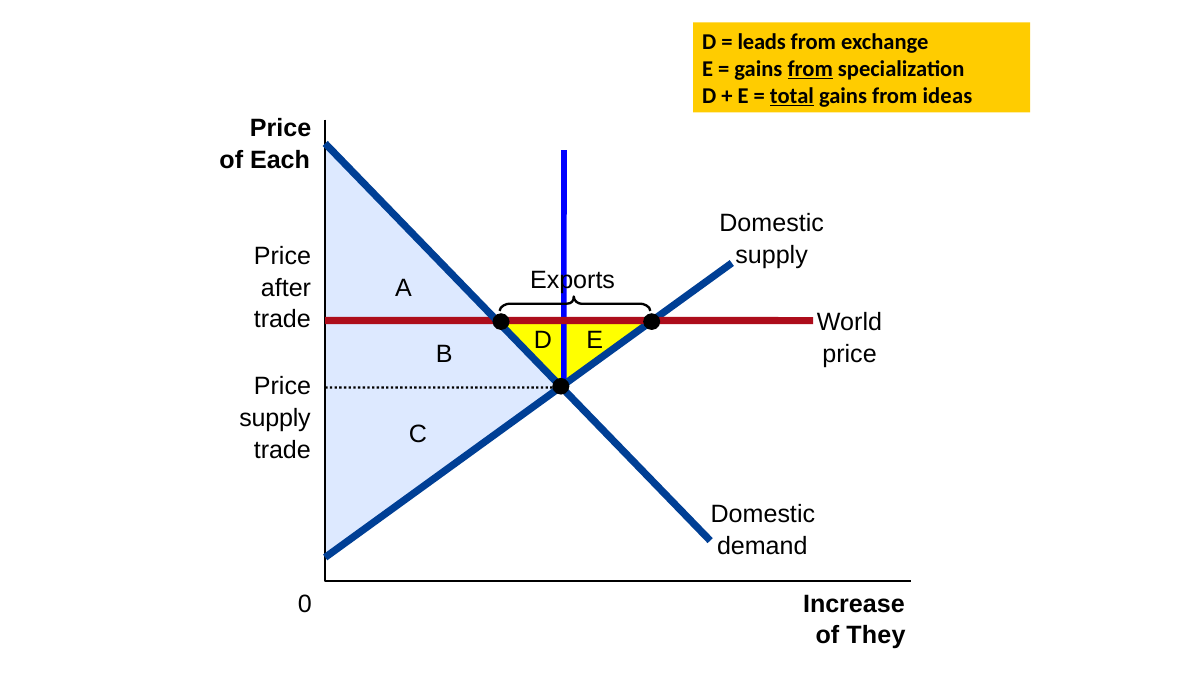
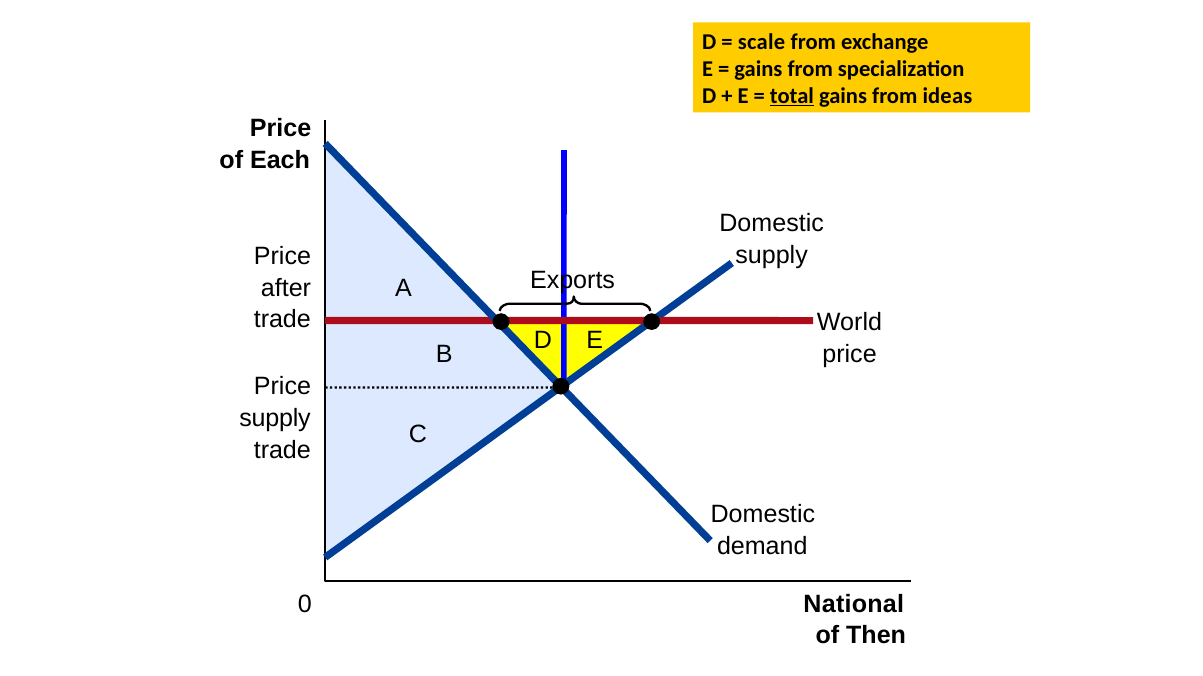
leads: leads -> scale (762, 42)
from underline: present -> none (810, 69)
Increase: Increase -> National (854, 604)
They: They -> Then (876, 636)
